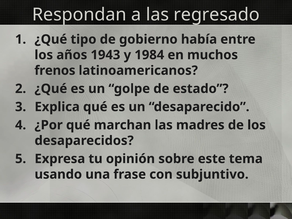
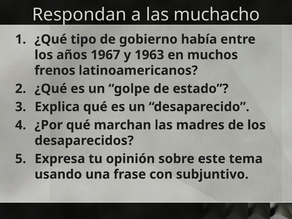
regresado: regresado -> muchacho (217, 15)
1943: 1943 -> 1967 (105, 55)
1984: 1984 -> 1963 (149, 55)
